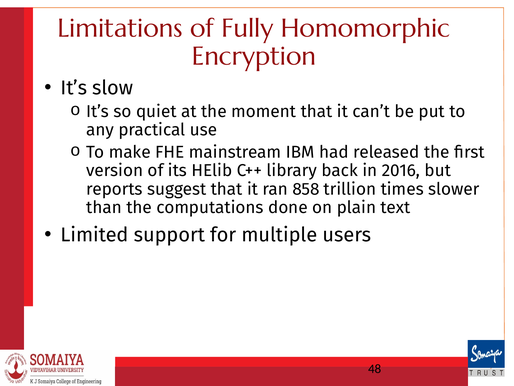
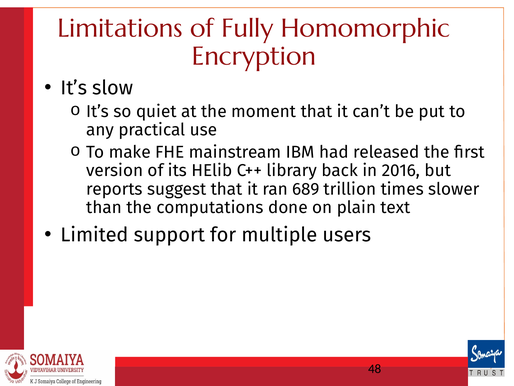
858: 858 -> 689 (306, 189)
